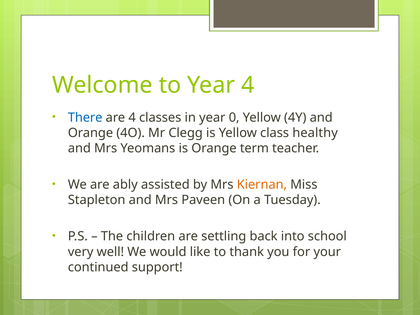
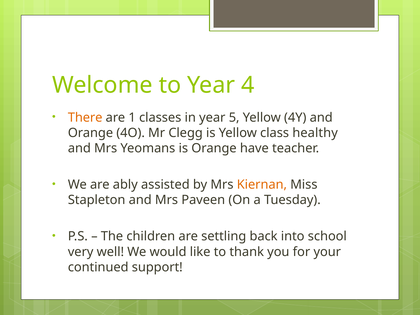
There colour: blue -> orange (85, 117)
are 4: 4 -> 1 (132, 117)
0: 0 -> 5 (234, 117)
term: term -> have (254, 148)
